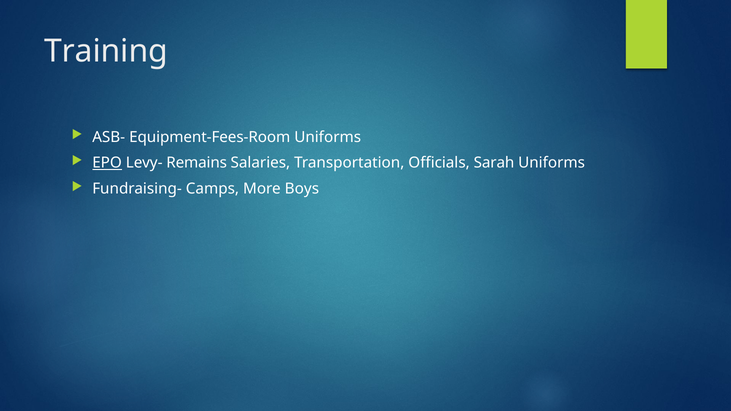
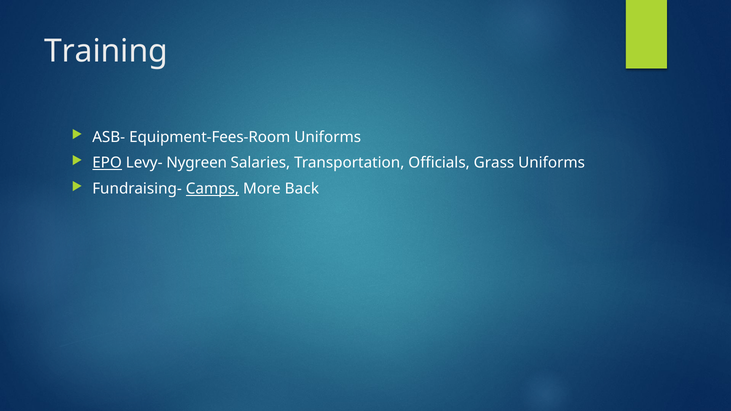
Remains: Remains -> Nygreen (197, 163)
Sarah: Sarah -> Grass (494, 163)
Camps underline: none -> present (212, 189)
Boys: Boys -> Back (302, 189)
